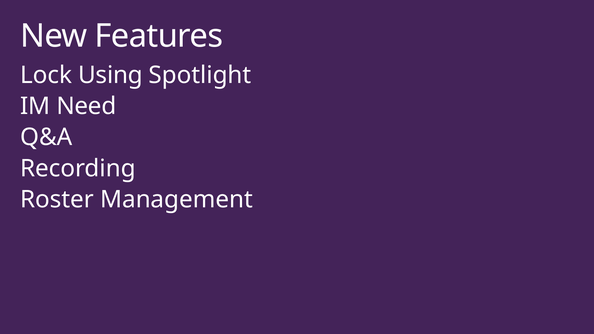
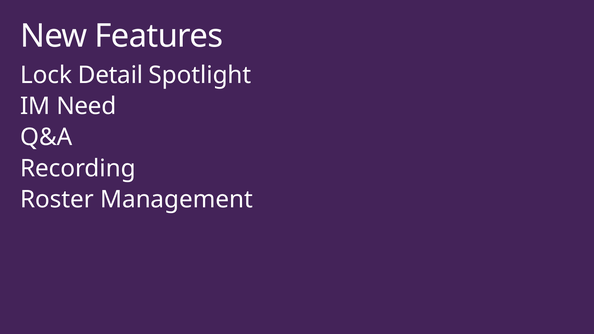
Using: Using -> Detail (110, 75)
